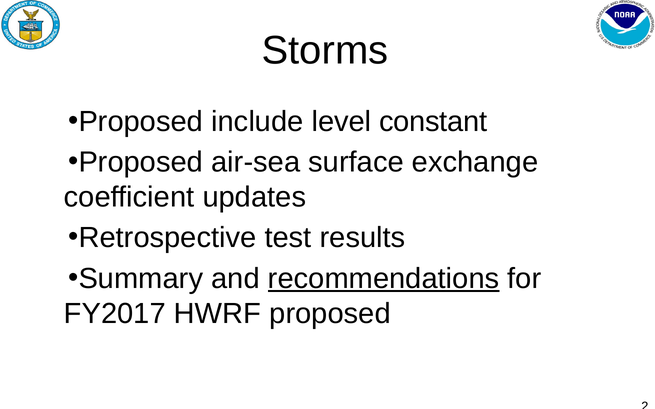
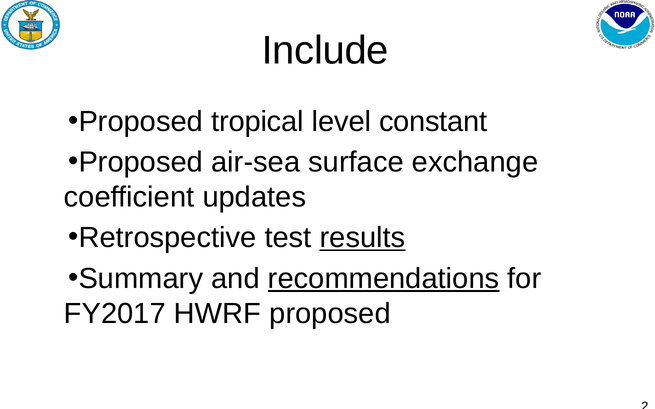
Storms: Storms -> Include (325, 51)
include: include -> tropical (258, 122)
results underline: none -> present (363, 238)
